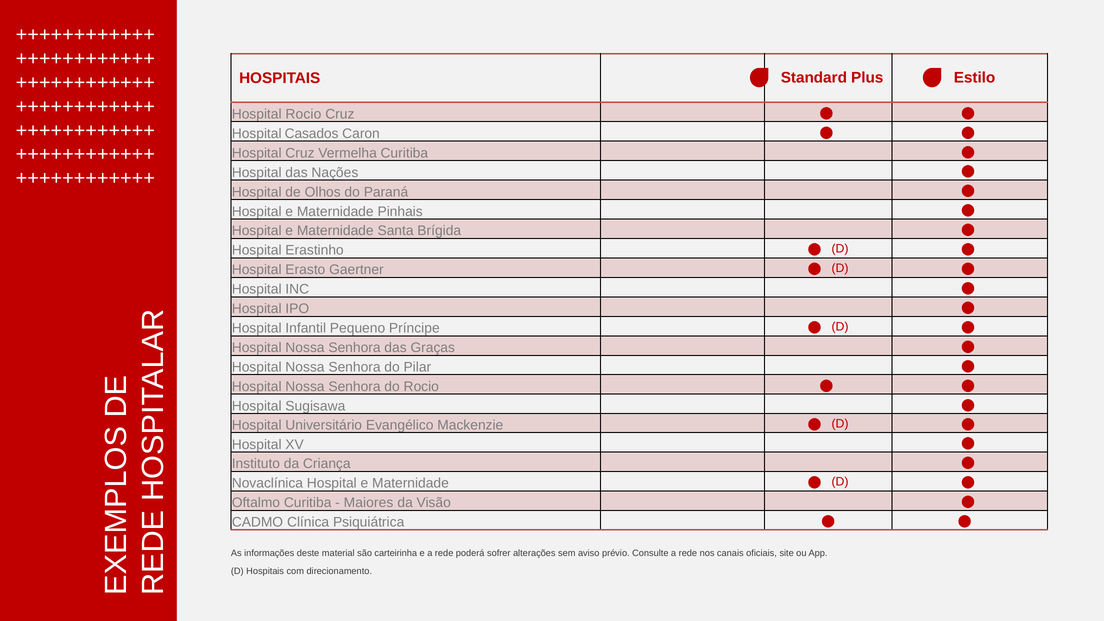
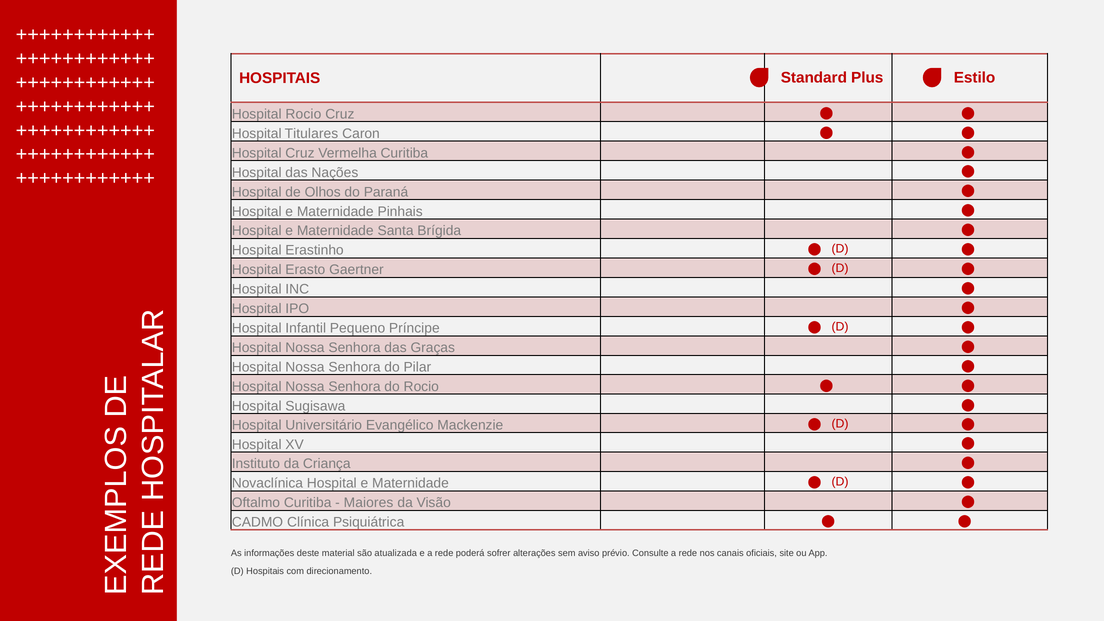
Casados: Casados -> Titulares (311, 134)
carteirinha: carteirinha -> atualizada (396, 553)
